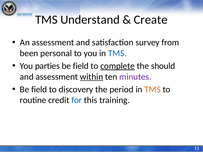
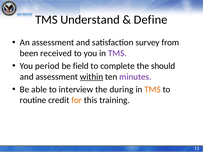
Create: Create -> Define (151, 20)
personal: personal -> received (56, 53)
TMS colour: blue -> purple (117, 53)
parties: parties -> period (47, 66)
complete underline: present -> none (118, 66)
field: field -> able (39, 90)
discovery: discovery -> interview (76, 90)
period: period -> during (121, 90)
for colour: blue -> orange (77, 100)
